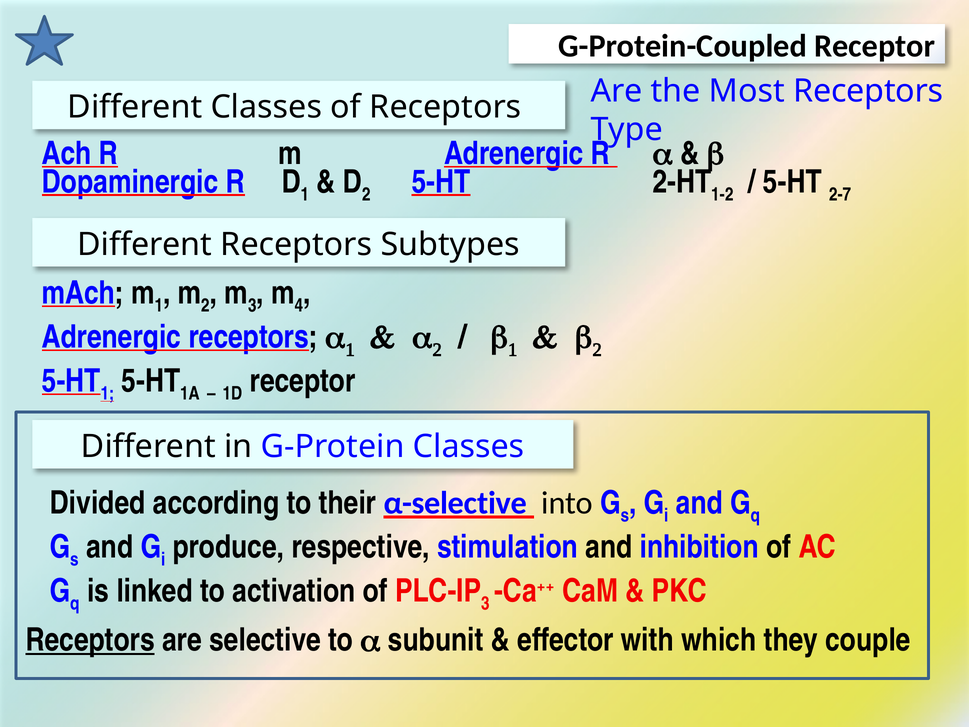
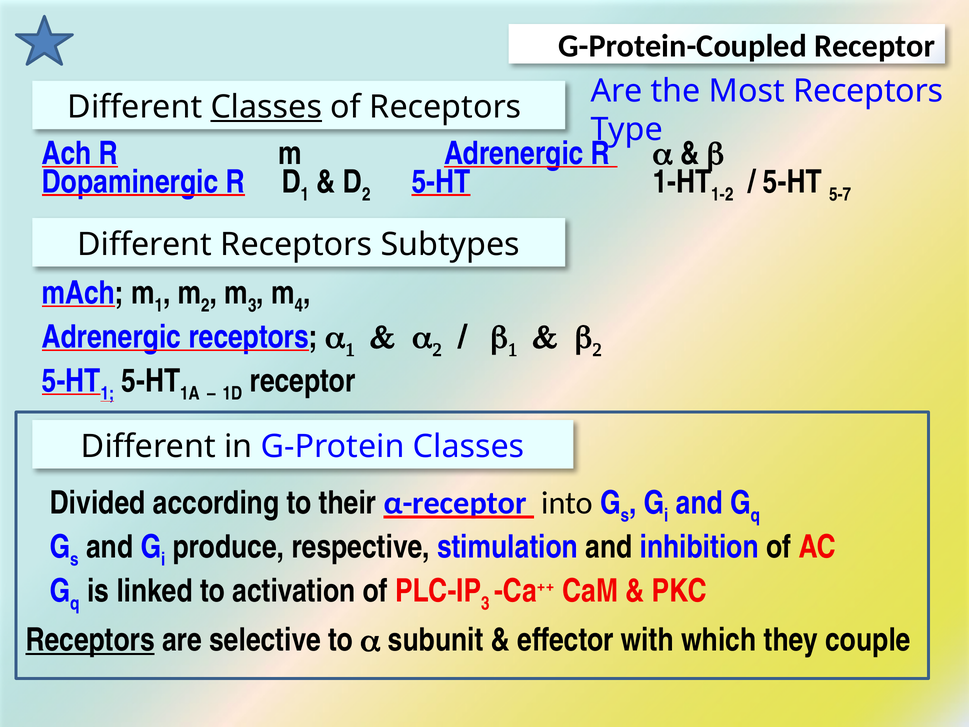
Classes underline: none -> present (266, 107)
2-HT: 2-HT -> 1-HT (682, 182)
2-7: 2-7 -> 5-7 (840, 194)
α-selective: α-selective -> α-receptor (455, 503)
